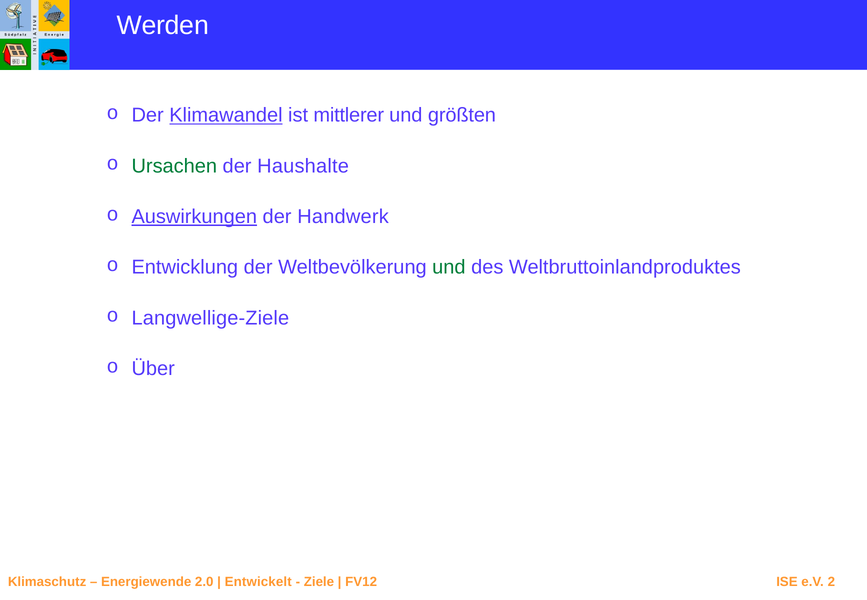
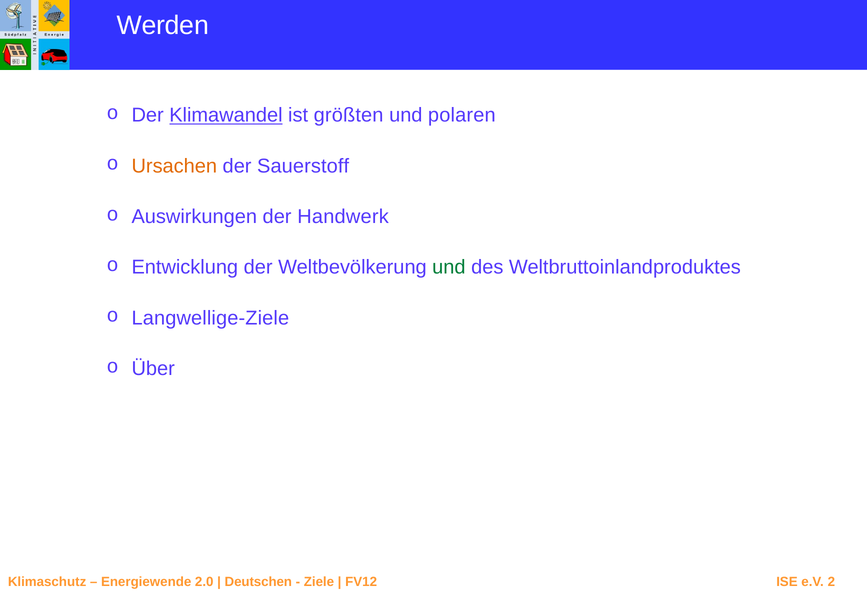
mittlerer: mittlerer -> größten (349, 115)
größten: größten -> polaren (462, 115)
Ursachen colour: green -> orange (174, 166)
Haushalte: Haushalte -> Sauerstoff (303, 166)
Auswirkungen underline: present -> none (194, 217)
Entwickelt: Entwickelt -> Deutschen (258, 582)
